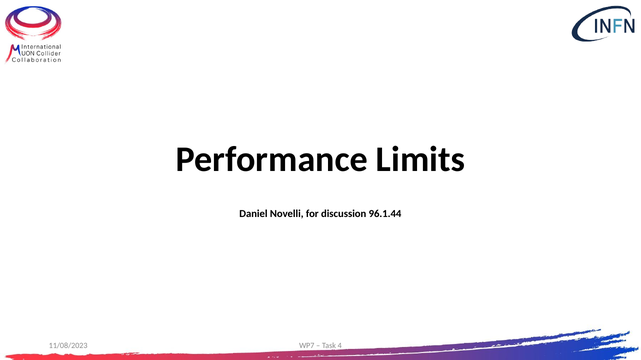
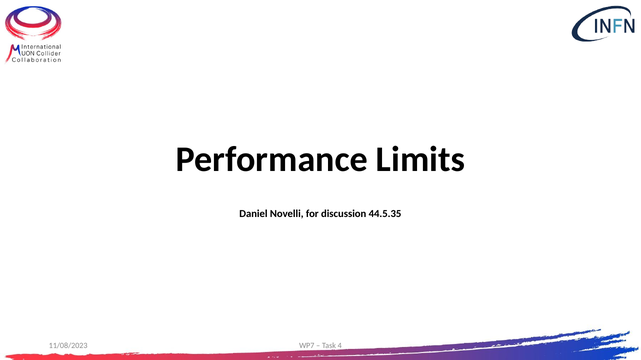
96.1.44: 96.1.44 -> 44.5.35 (385, 214)
